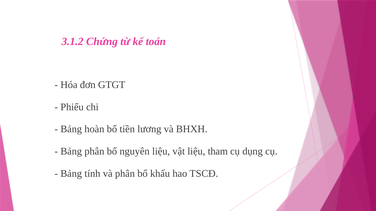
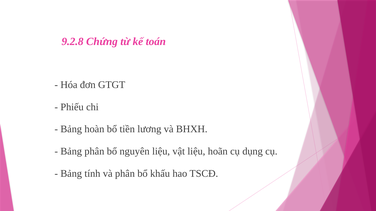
3.1.2: 3.1.2 -> 9.2.8 (73, 42)
tham: tham -> hoãn (218, 152)
